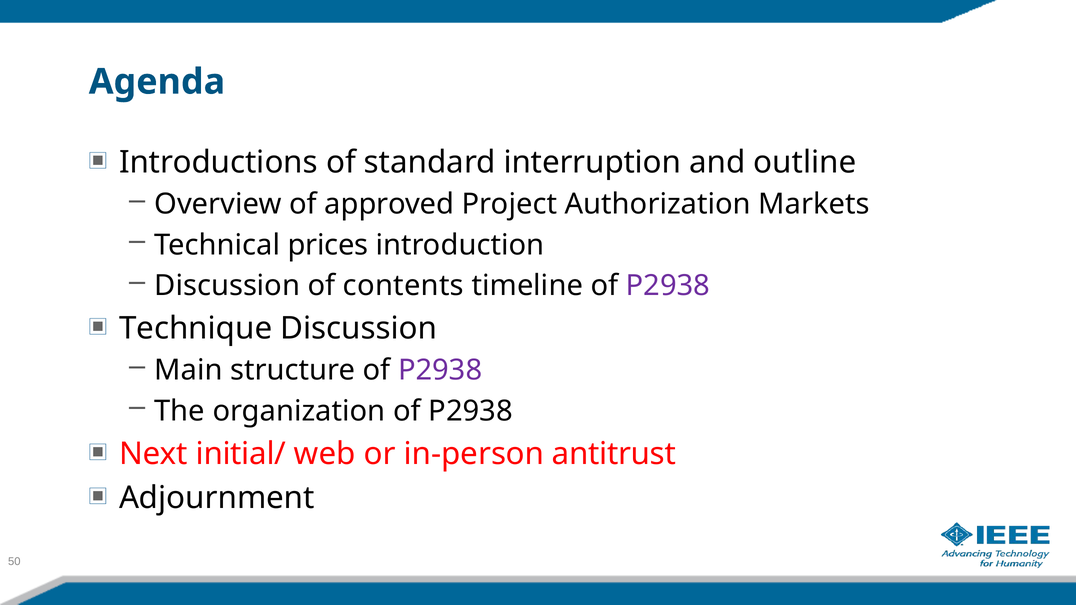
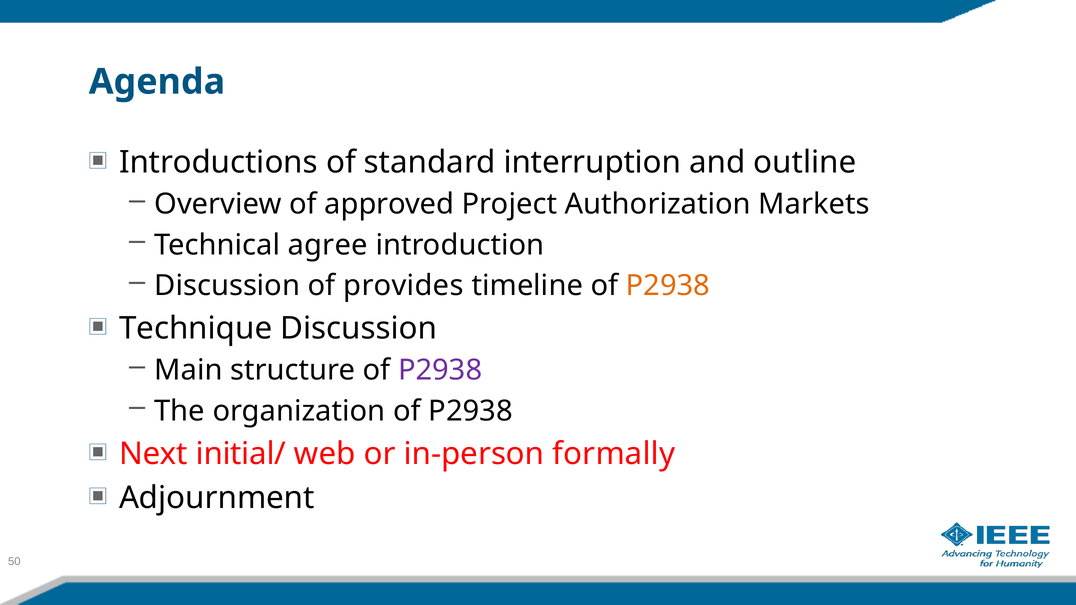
prices: prices -> agree (328, 245)
contents: contents -> provides (403, 286)
P2938 colour: purple -> orange (668, 286)
antitrust: antitrust -> formally (614, 454)
